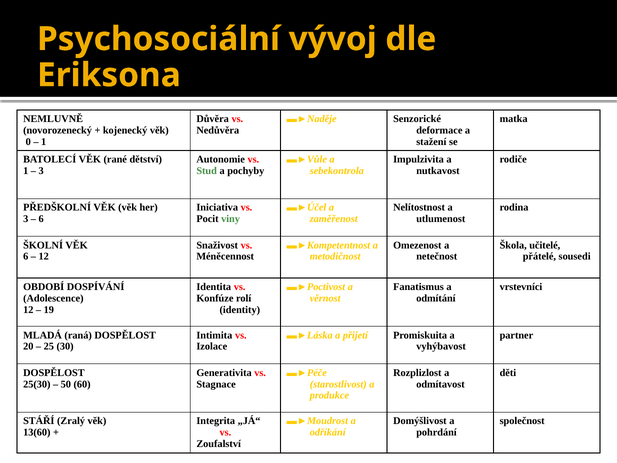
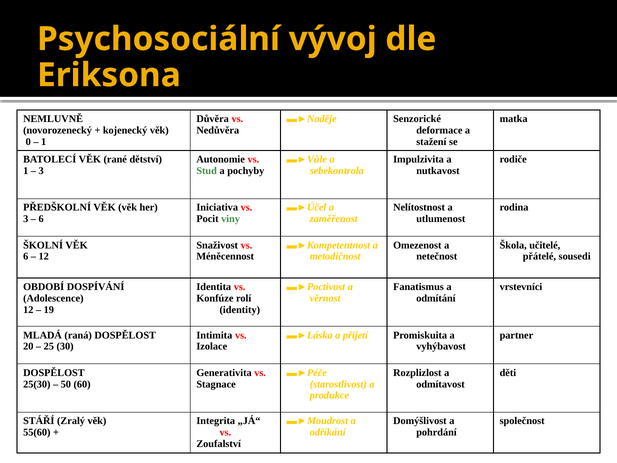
13(60: 13(60 -> 55(60 (37, 432)
